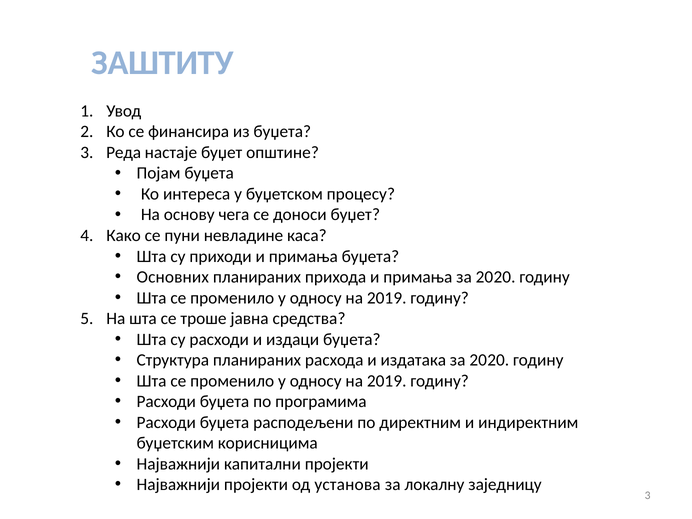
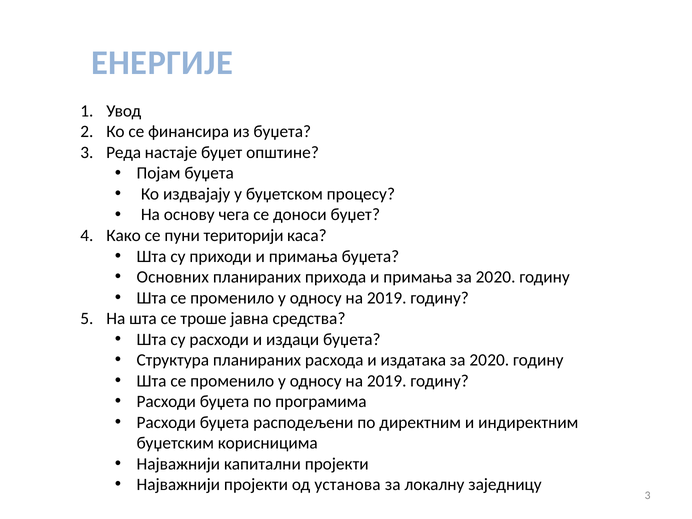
ЗАШТИТУ: ЗАШТИТУ -> ЕНЕРГИЈЕ (162, 63)
интереса: интереса -> издвајају (197, 194)
невладине: невладине -> територији (244, 236)
